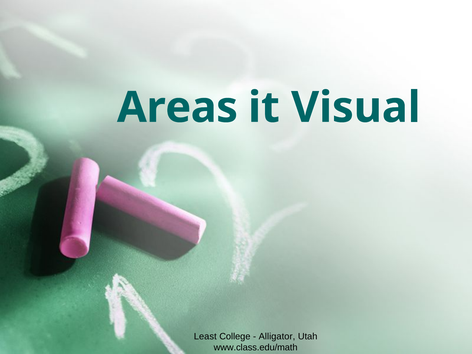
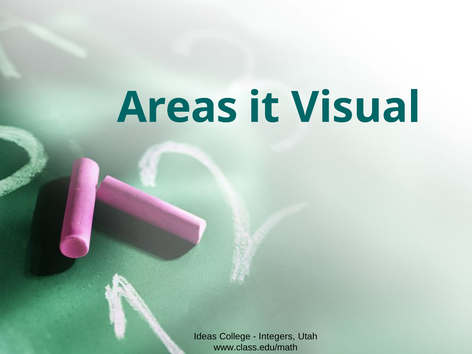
Least: Least -> Ideas (205, 336)
Alligator: Alligator -> Integers (277, 336)
